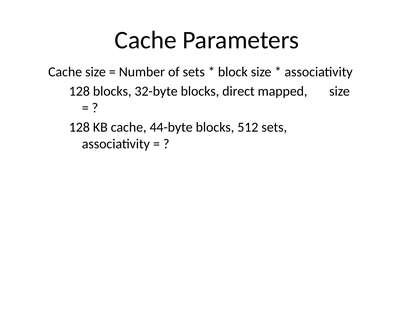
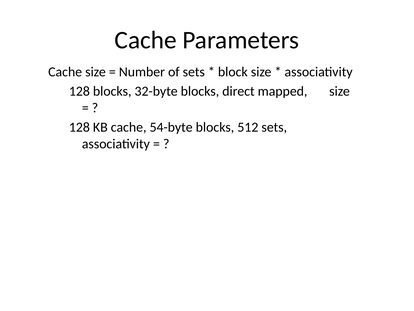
44-byte: 44-byte -> 54-byte (171, 127)
